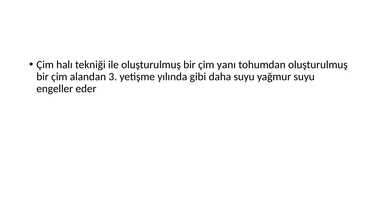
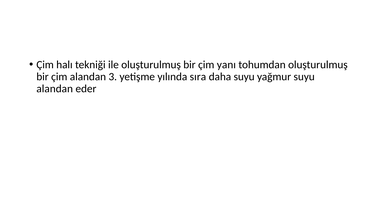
gibi: gibi -> sıra (198, 77)
engeller: engeller -> alandan (55, 89)
